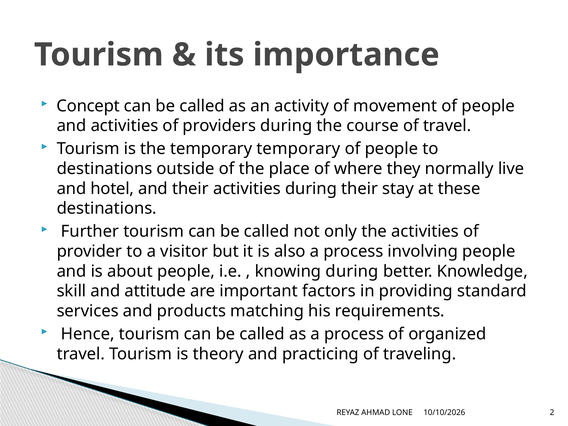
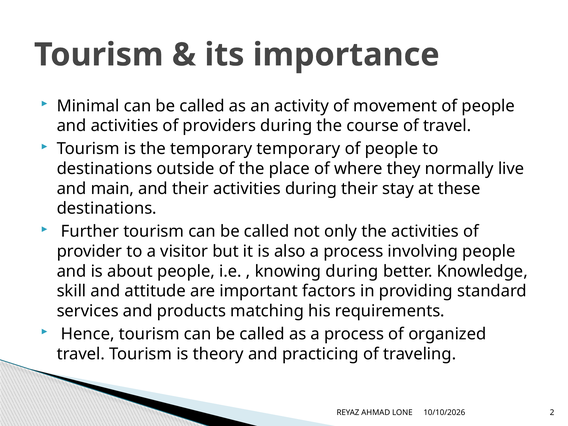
Concept: Concept -> Minimal (88, 106)
hotel: hotel -> main (112, 189)
